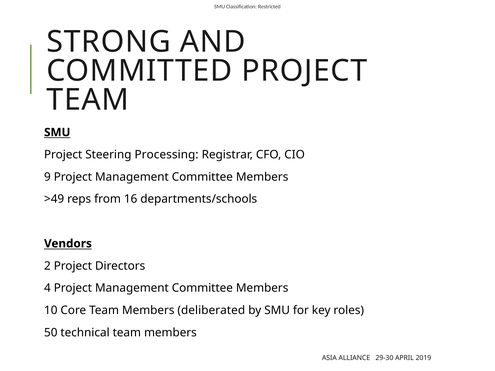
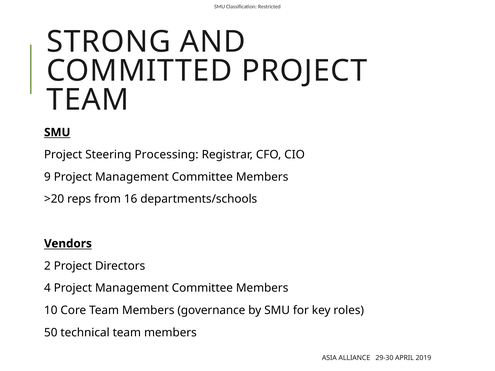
>49: >49 -> >20 (54, 199)
deliberated: deliberated -> governance (211, 311)
